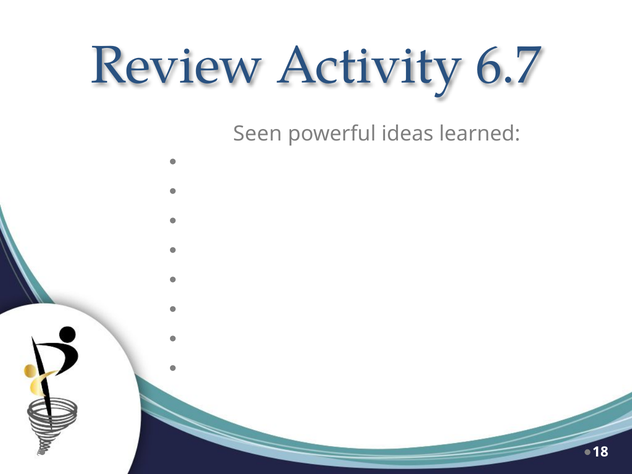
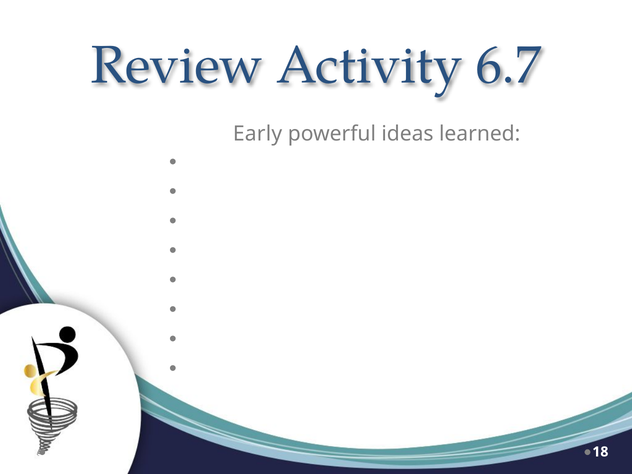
Seen: Seen -> Early (258, 134)
